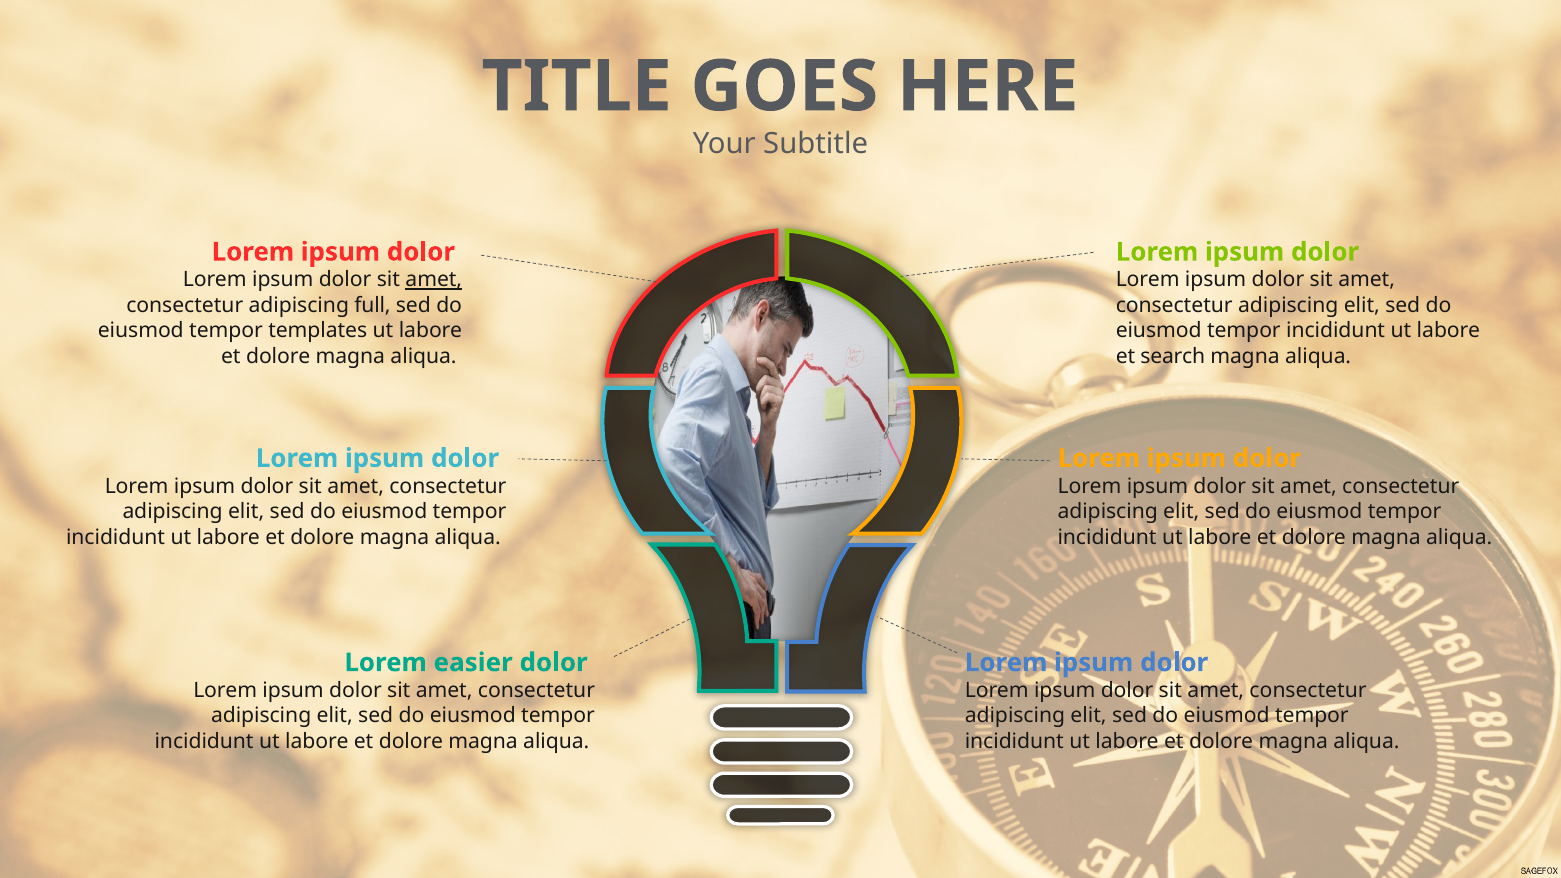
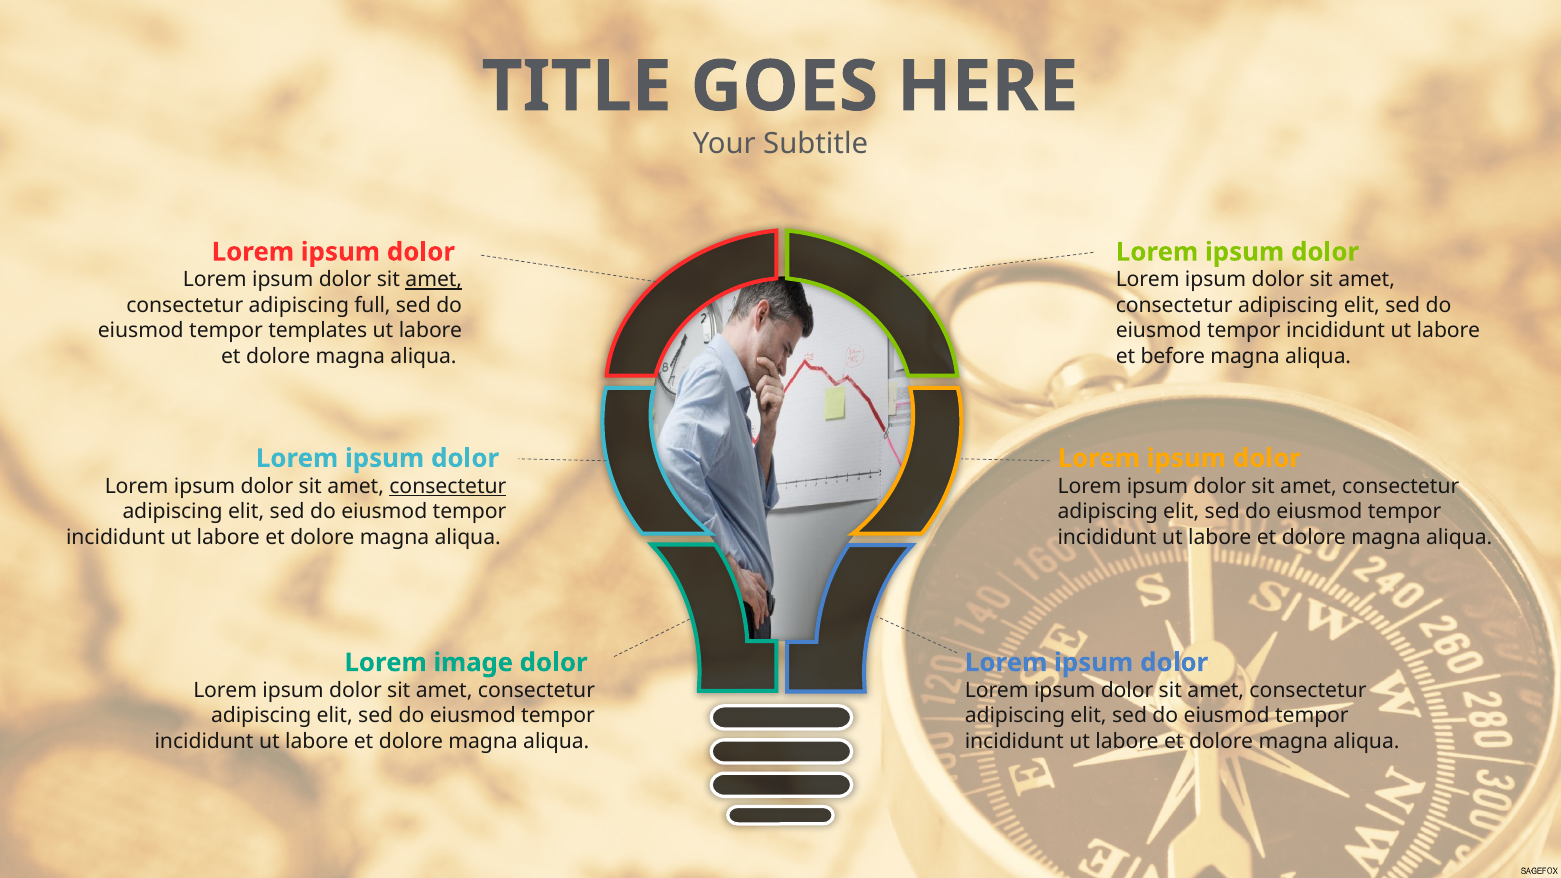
search: search -> before (1173, 356)
consectetur underline: none -> present (448, 486)
easier: easier -> image (473, 663)
